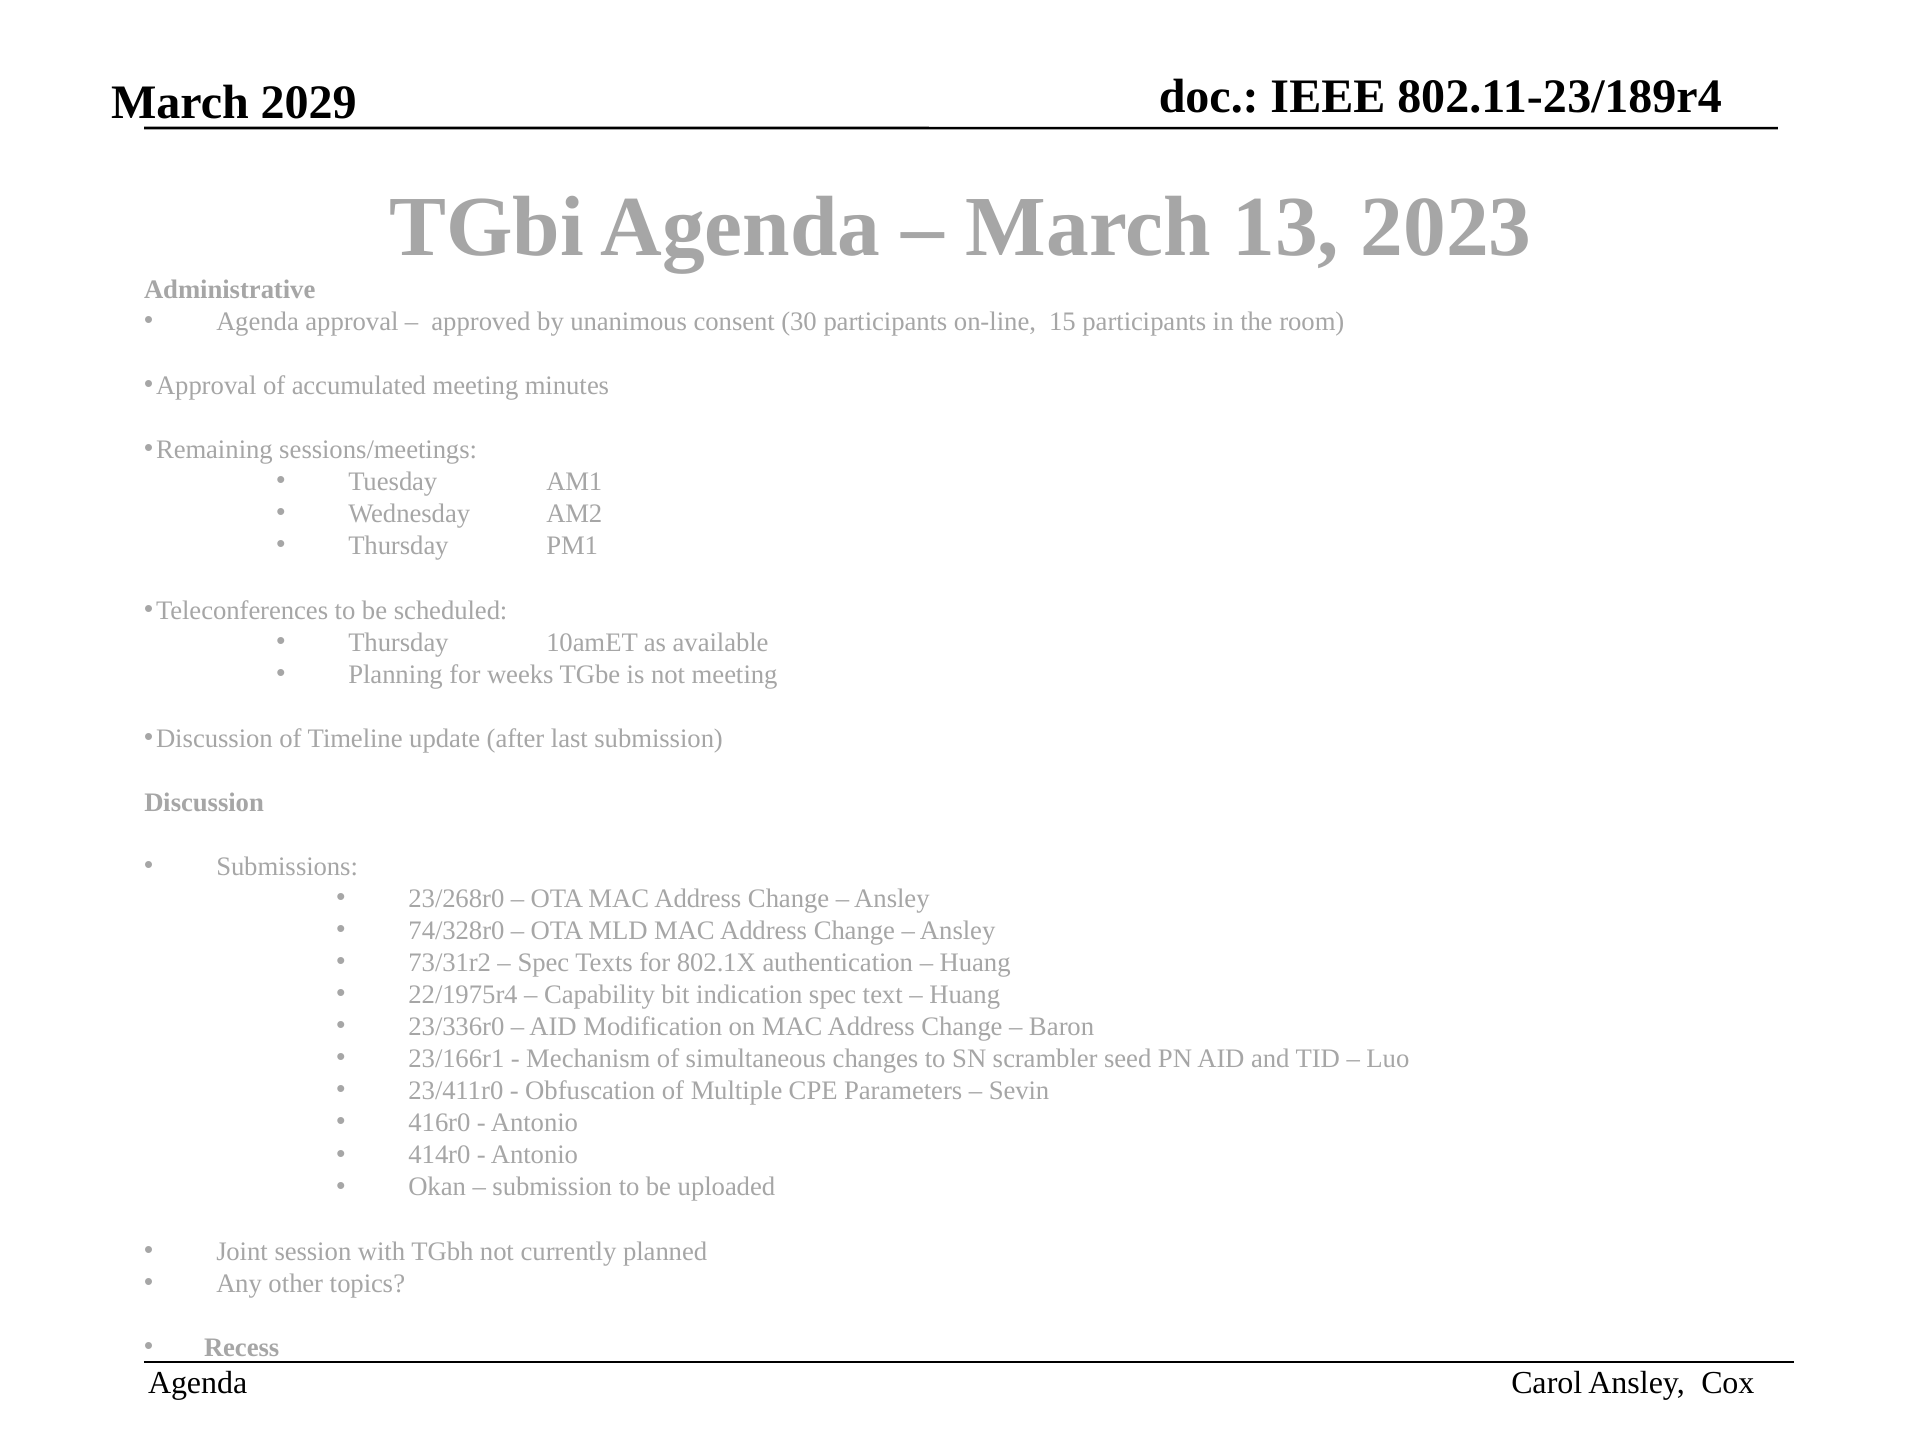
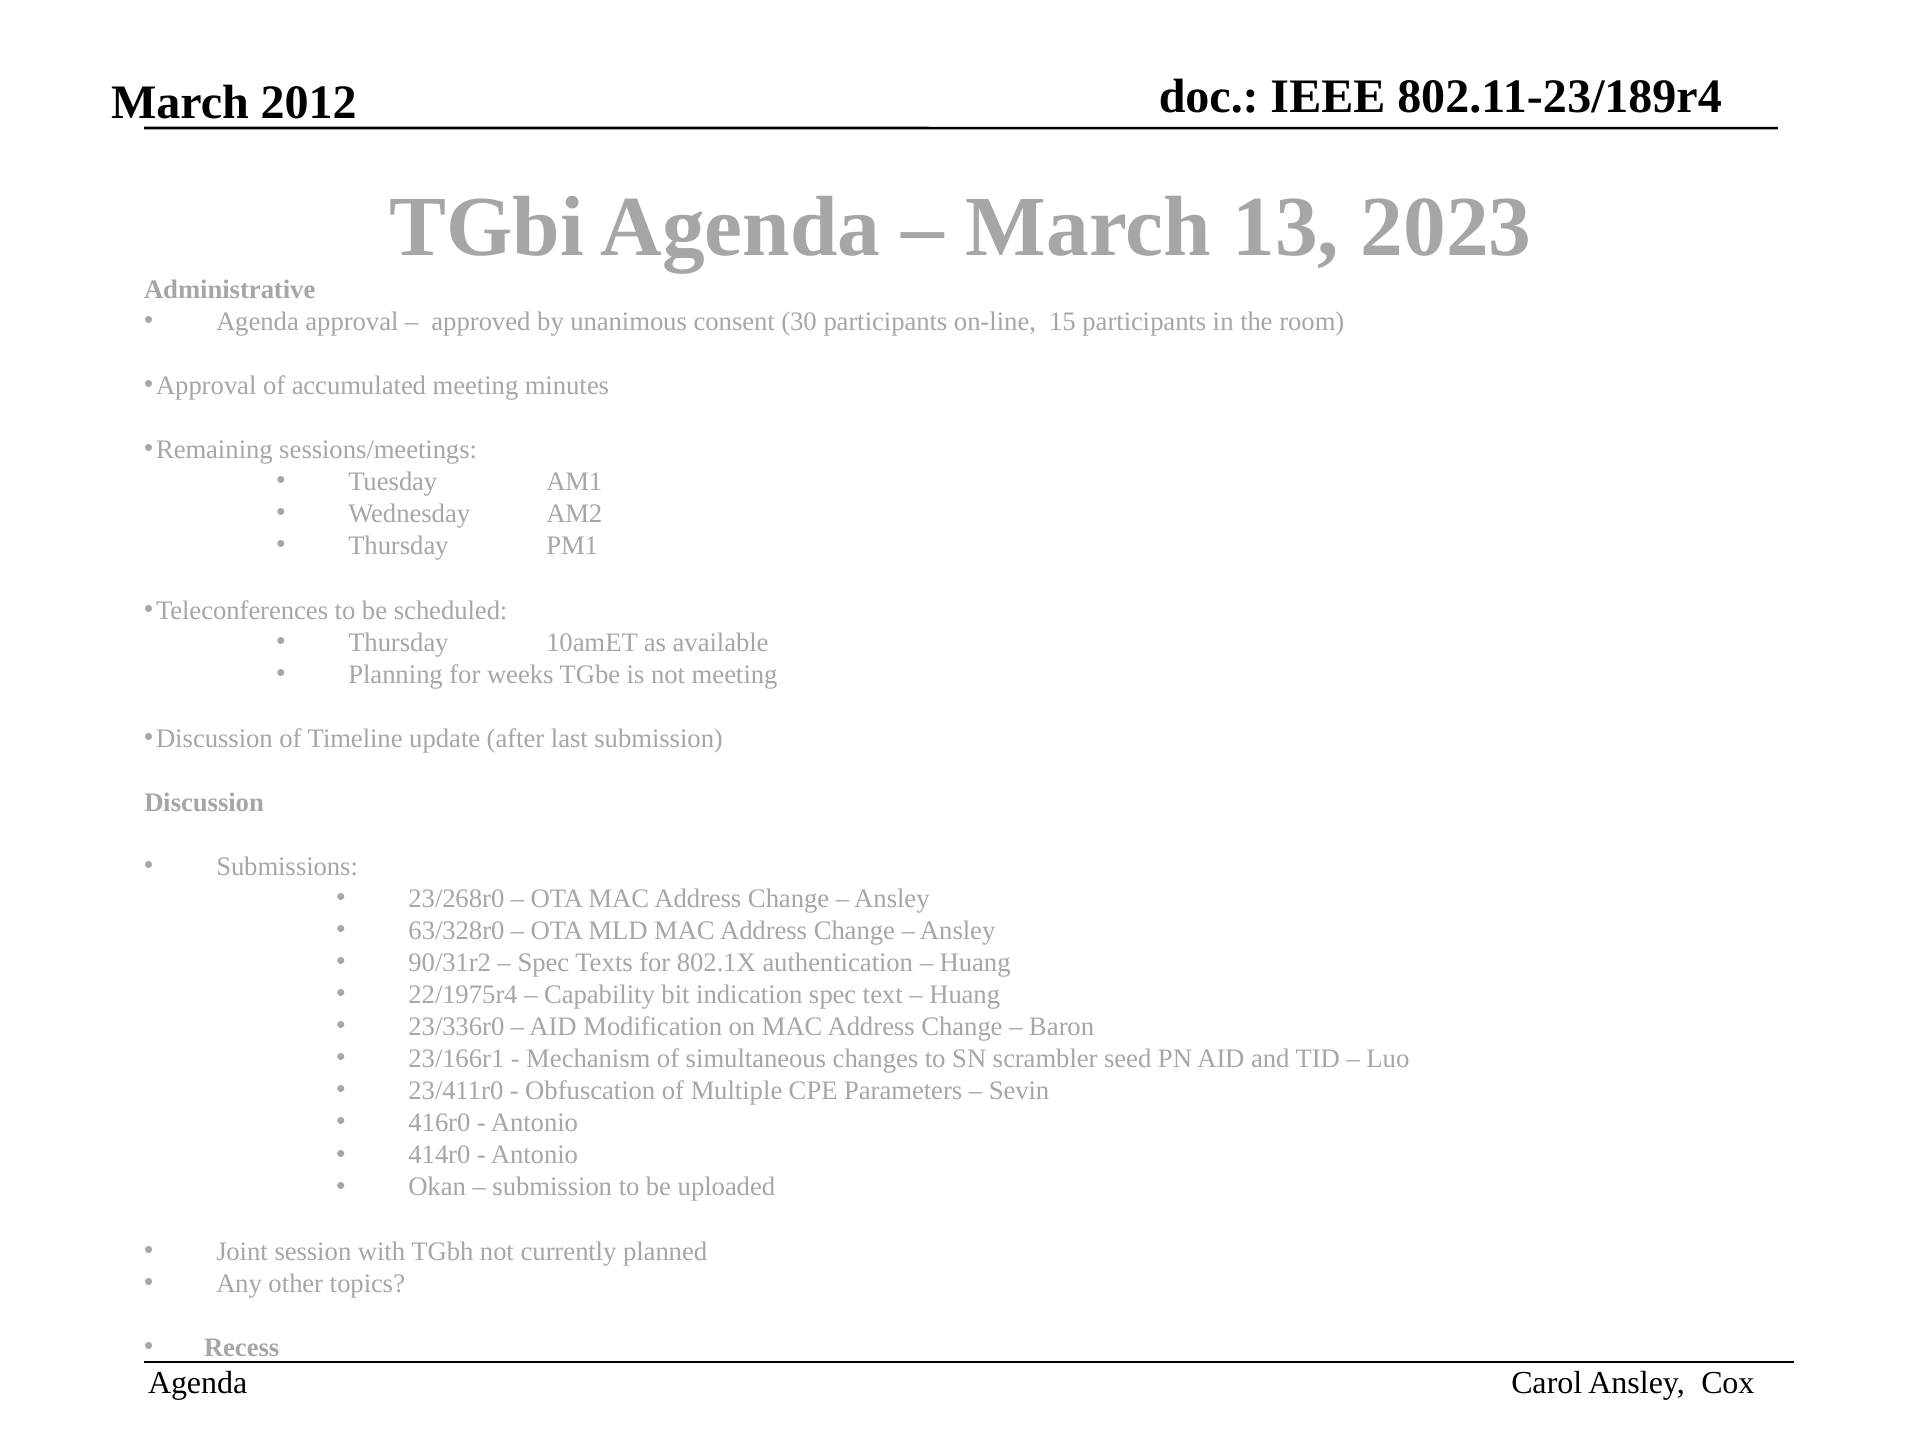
2029: 2029 -> 2012 (309, 102)
74/328r0: 74/328r0 -> 63/328r0 (456, 930)
73/31r2: 73/31r2 -> 90/31r2 (450, 962)
